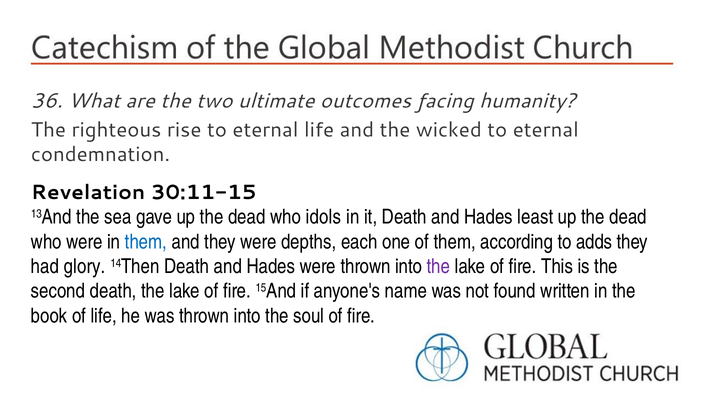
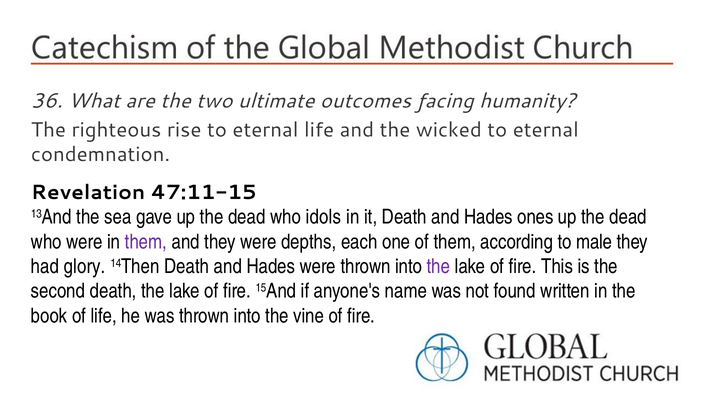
30:11-15: 30:11-15 -> 47:11-15 (204, 192)
least: least -> ones (535, 217)
them colour: blue -> purple (146, 242)
adds: adds -> male (594, 242)
soul: soul -> vine (309, 316)
